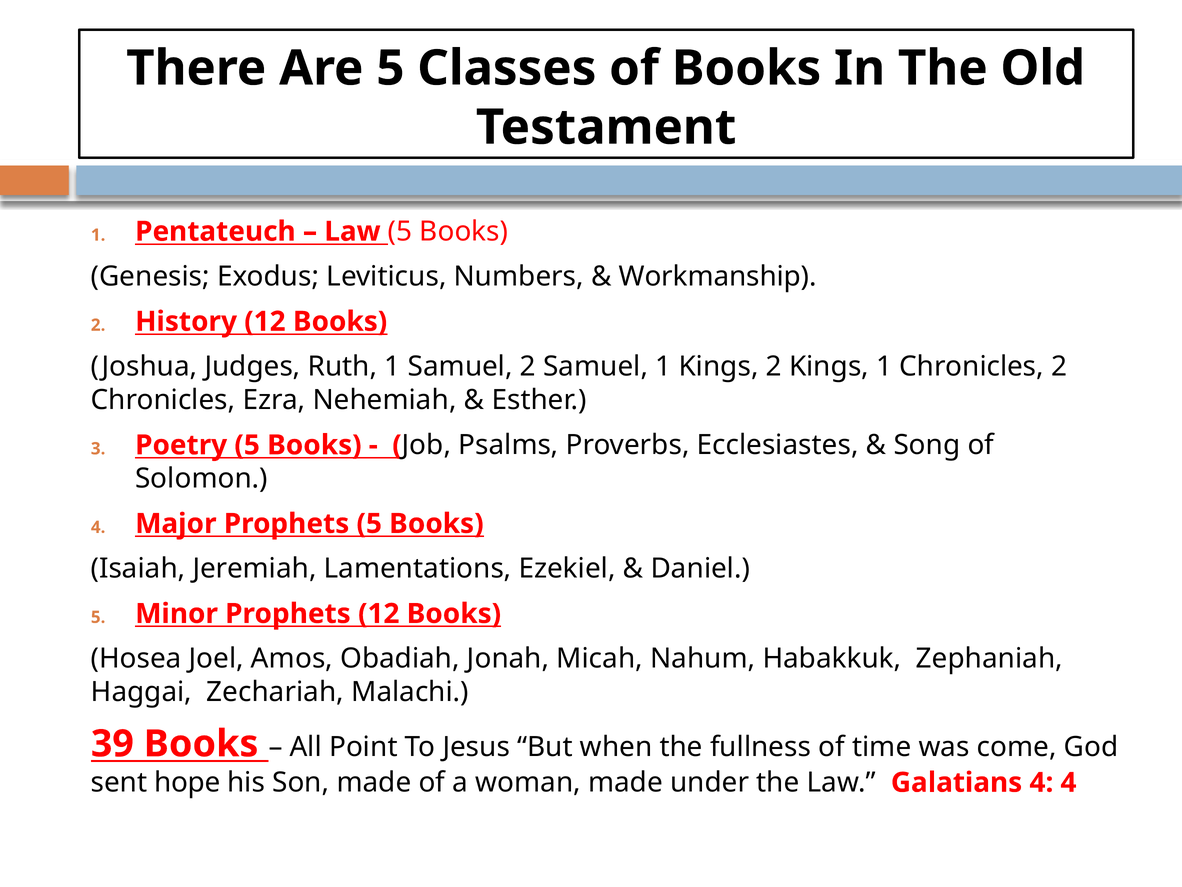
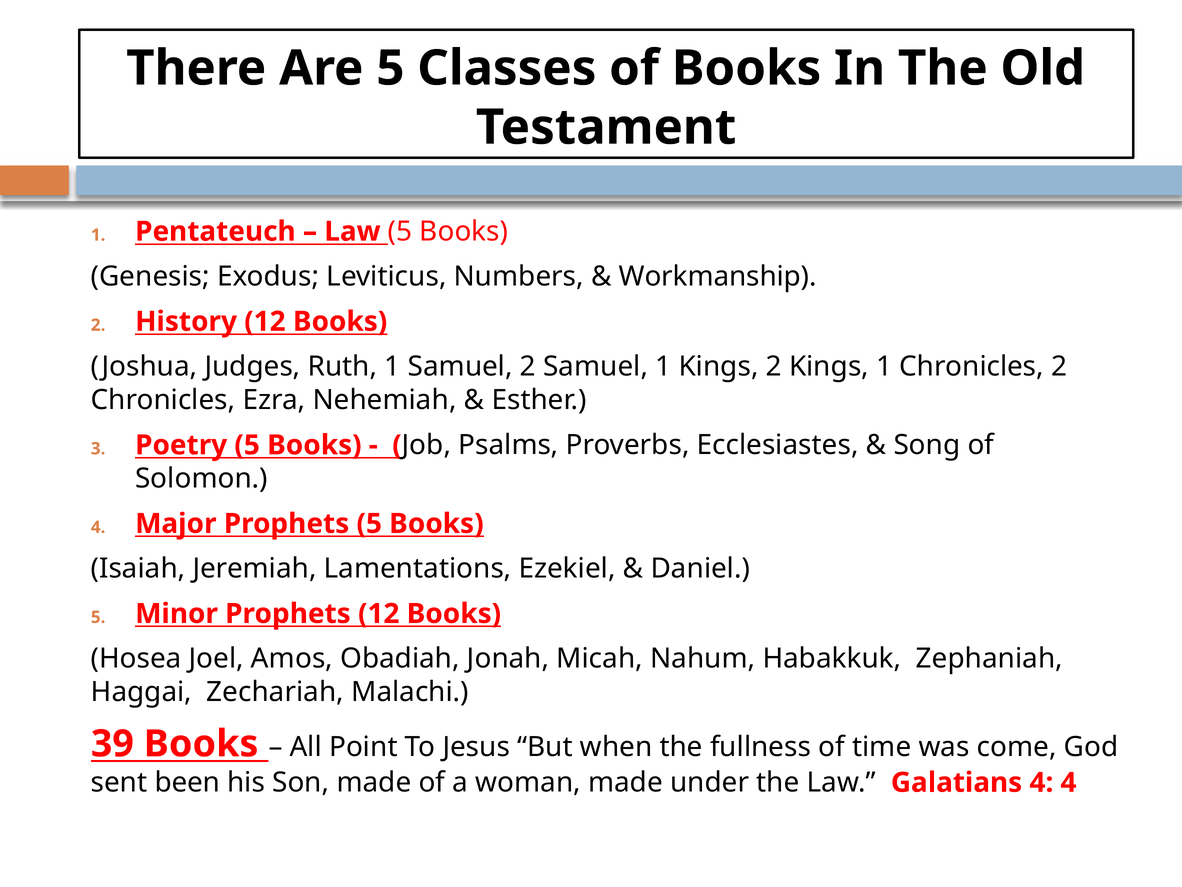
hope: hope -> been (187, 782)
